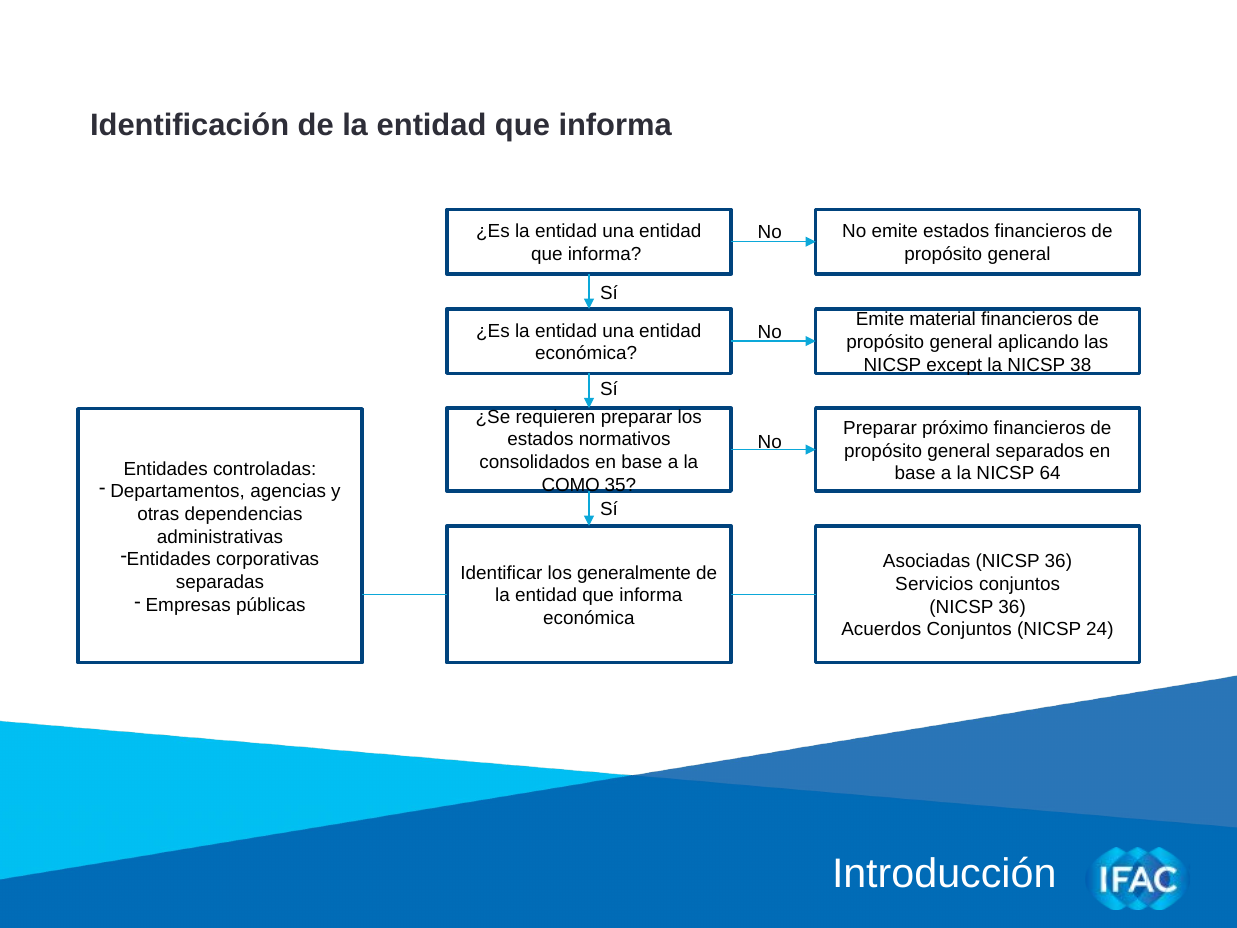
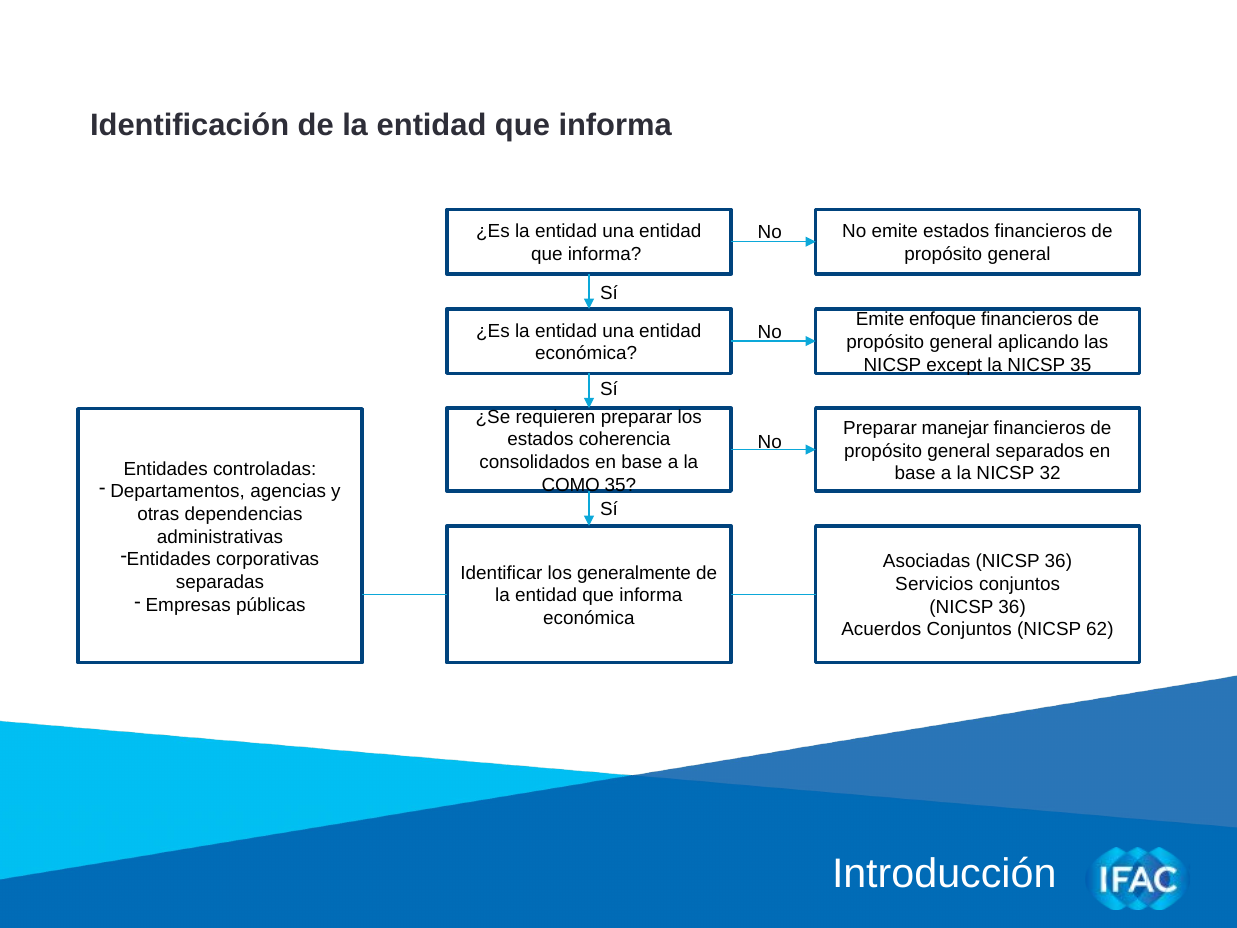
material: material -> enfoque (943, 320)
NICSP 38: 38 -> 35 (1081, 365)
próximo: próximo -> manejar (955, 428)
normativos: normativos -> coherencia (625, 439)
64: 64 -> 32 (1050, 473)
24: 24 -> 62 (1100, 629)
